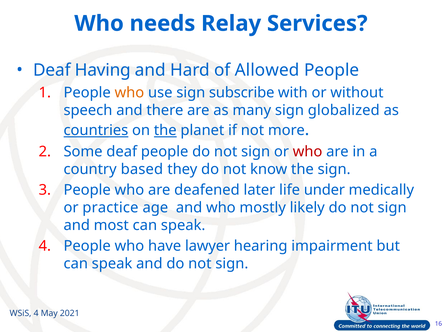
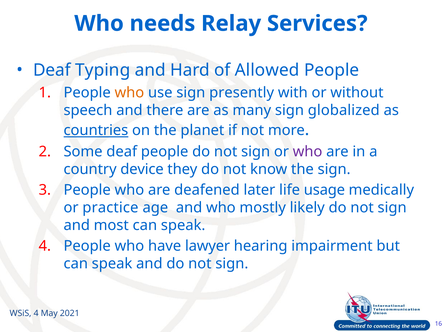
Having: Having -> Typing (103, 70)
subscribe: subscribe -> presently (242, 92)
the underline: present -> none (165, 130)
who colour: red -> purple (308, 151)
based: based -> device (142, 169)
under: under -> usage (324, 190)
